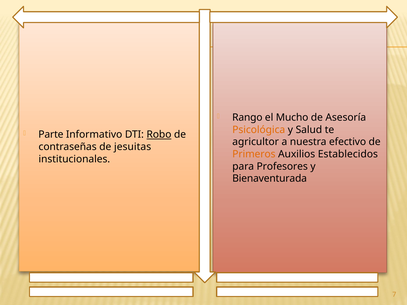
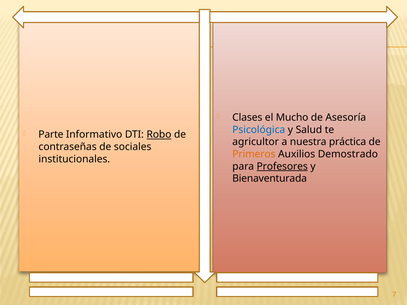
Rango: Rango -> Clases (247, 118)
Psicológica colour: orange -> blue (259, 130)
efectivo: efectivo -> práctica (348, 142)
jesuitas: jesuitas -> sociales (133, 147)
Establecidos: Establecidos -> Demostrado (348, 154)
Profesores underline: none -> present (282, 166)
